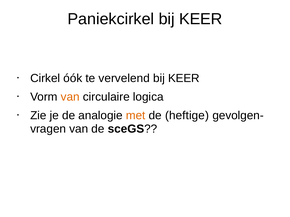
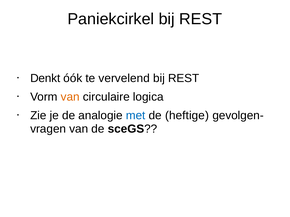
Paniekcirkel bij KEER: KEER -> REST (201, 19)
Cirkel: Cirkel -> Denkt (45, 78)
KEER: KEER -> REST (184, 78)
met colour: orange -> blue (136, 116)
